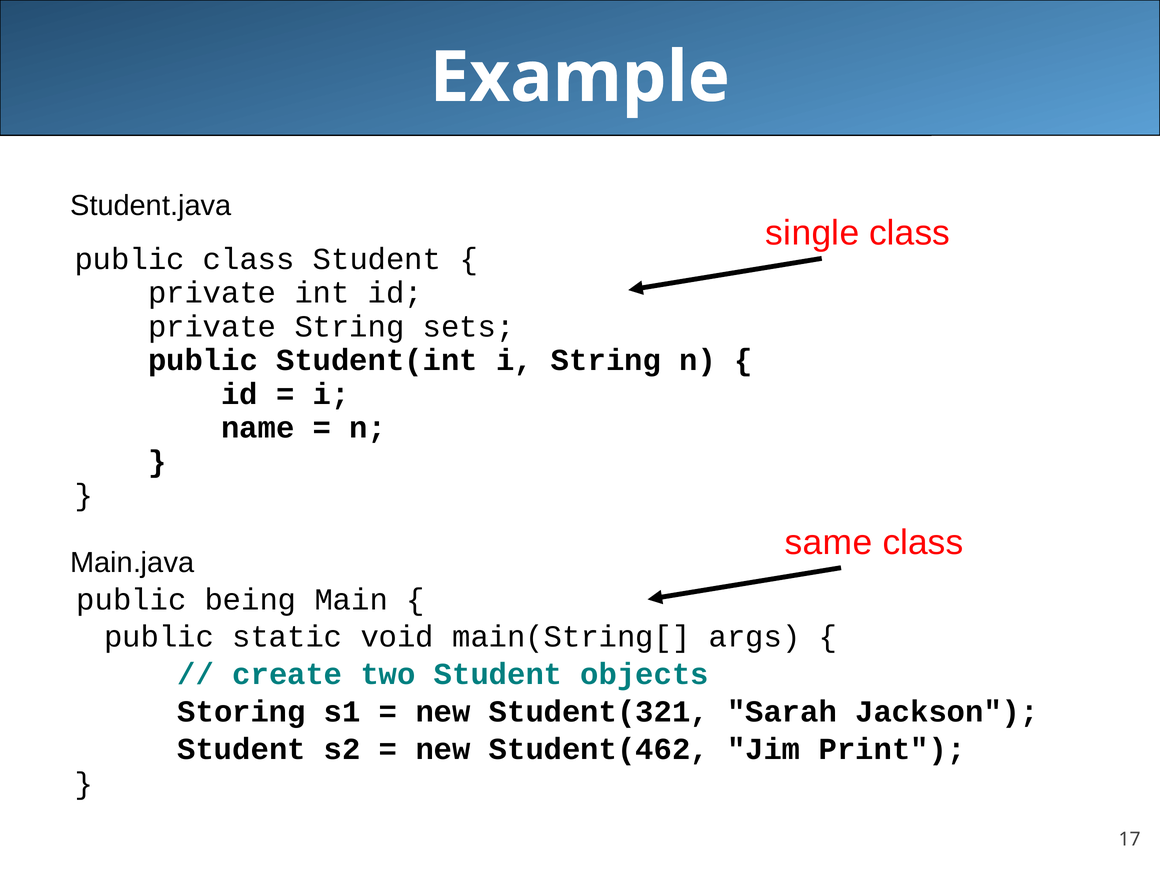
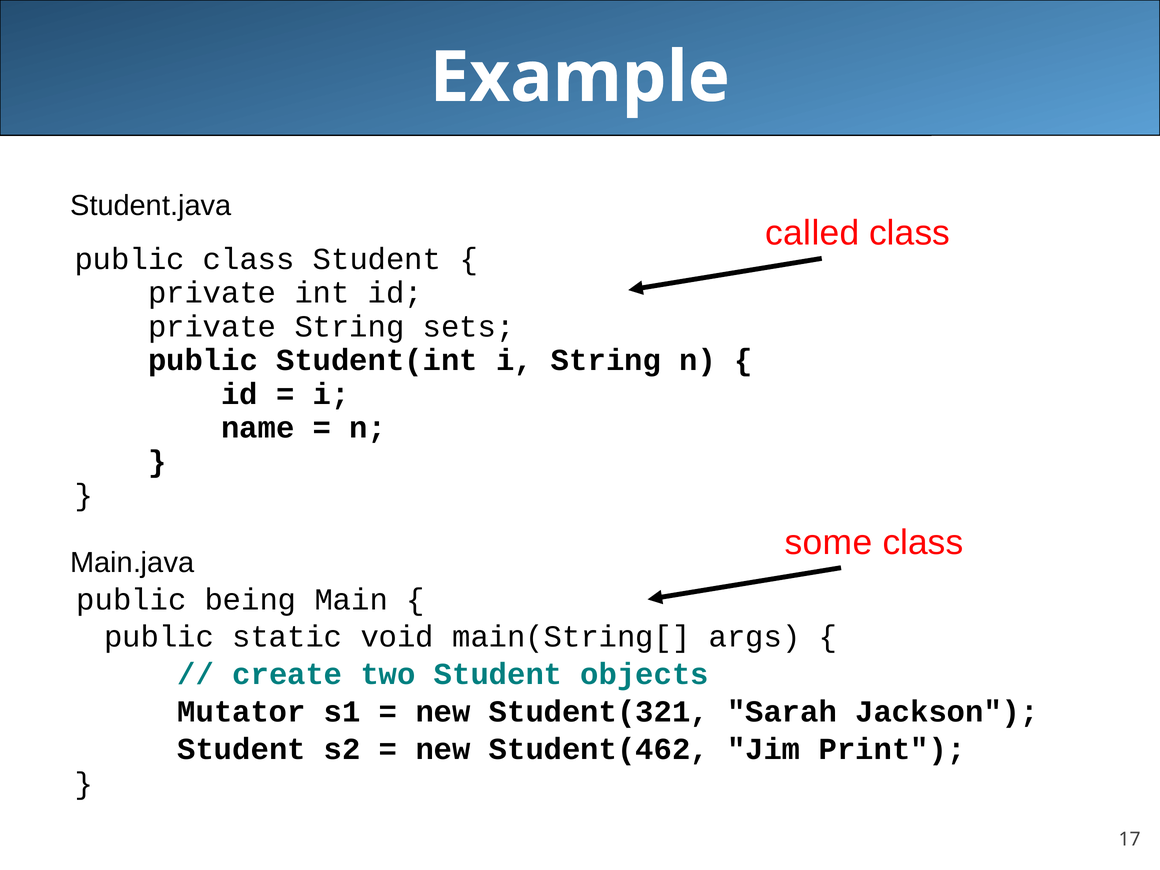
single: single -> called (812, 233)
same: same -> some (829, 543)
Storing: Storing -> Mutator (242, 712)
